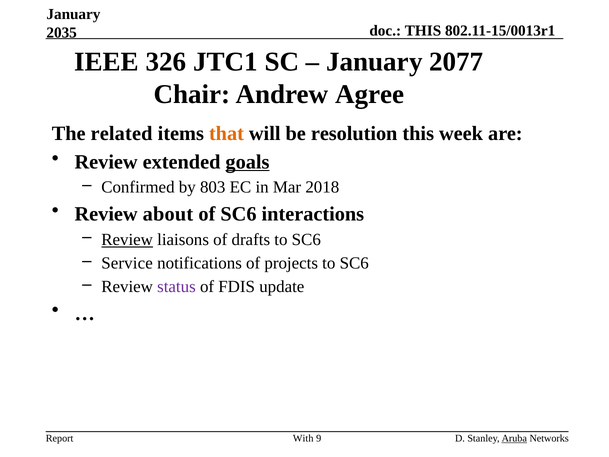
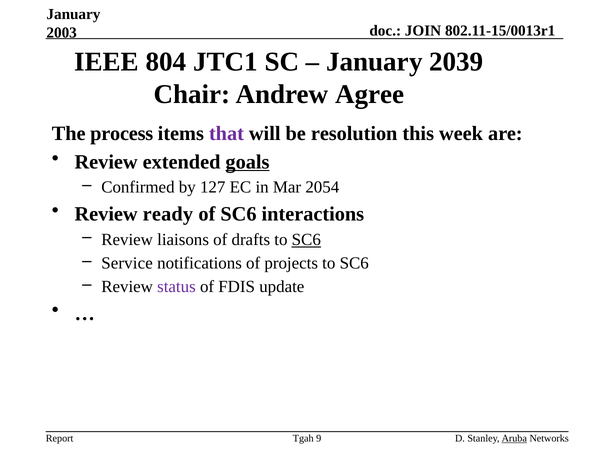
THIS: THIS -> JOIN (423, 30)
2035: 2035 -> 2003 (62, 32)
326: 326 -> 804 (166, 62)
2077: 2077 -> 2039 (456, 62)
related: related -> process (122, 133)
that colour: orange -> purple (226, 133)
803: 803 -> 127 (213, 187)
2018: 2018 -> 2054 (322, 187)
about: about -> ready (168, 214)
Review underline: present -> none (127, 239)
SC6 underline: none -> present (306, 239)
With: With -> Tgah (303, 438)
